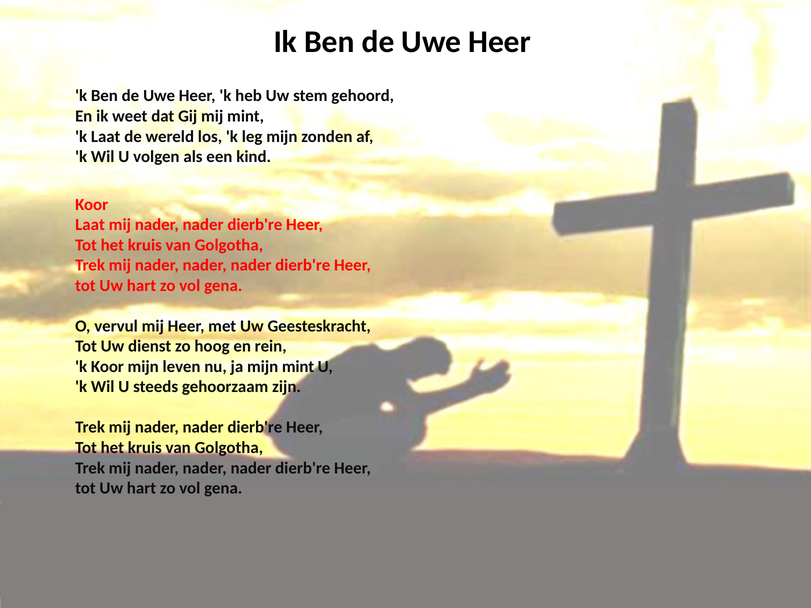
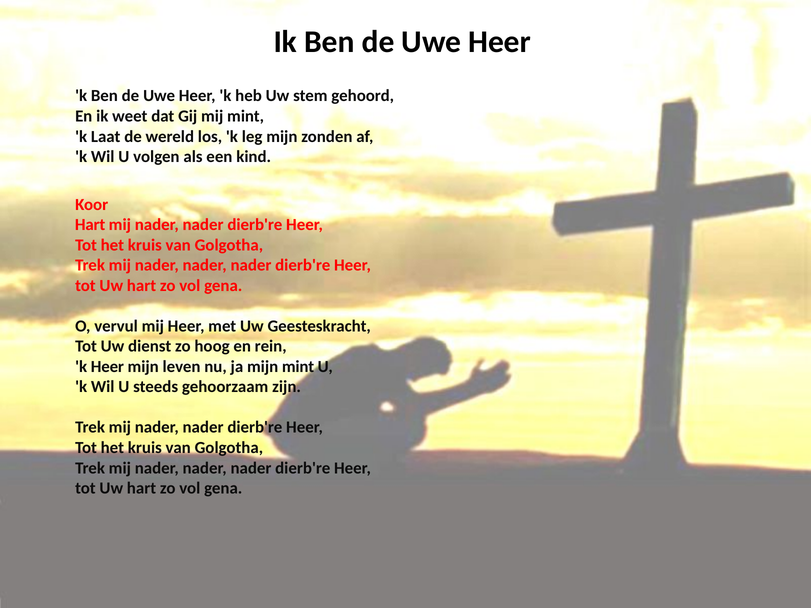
Laat: Laat -> Hart (90, 225)
k Koor: Koor -> Heer (107, 367)
